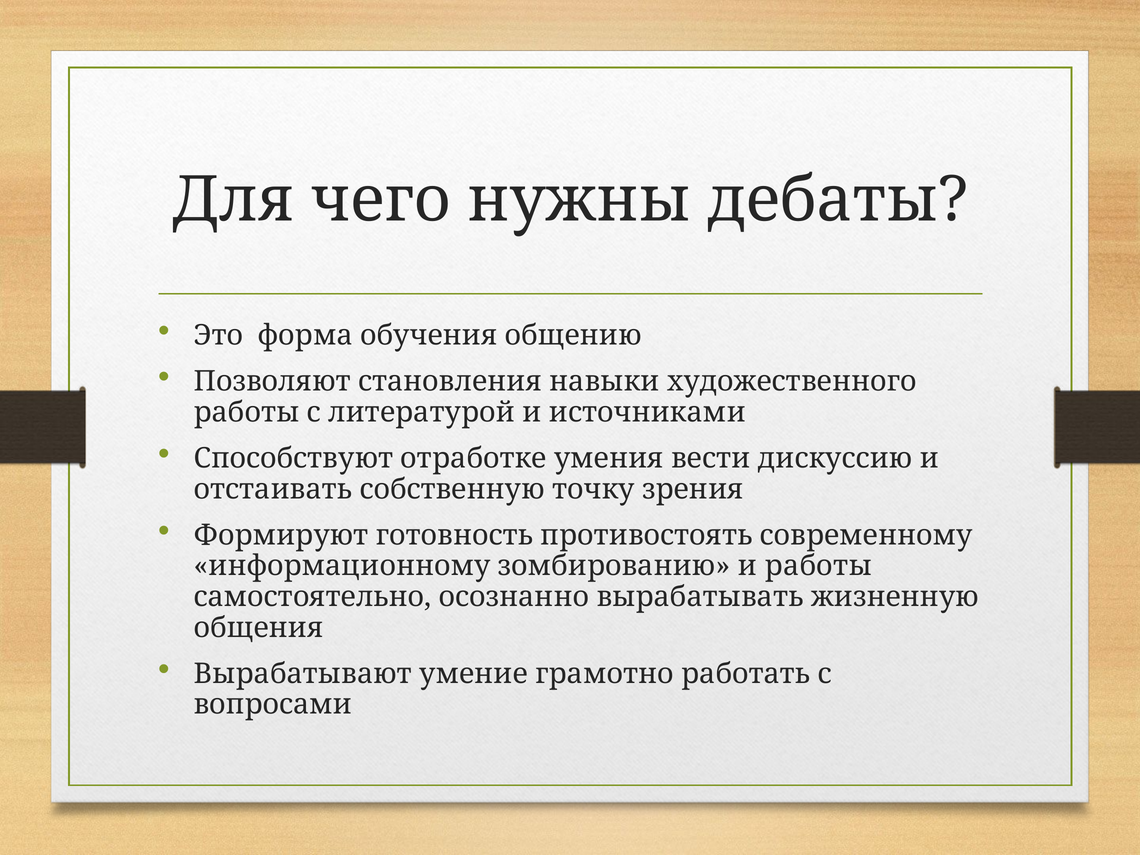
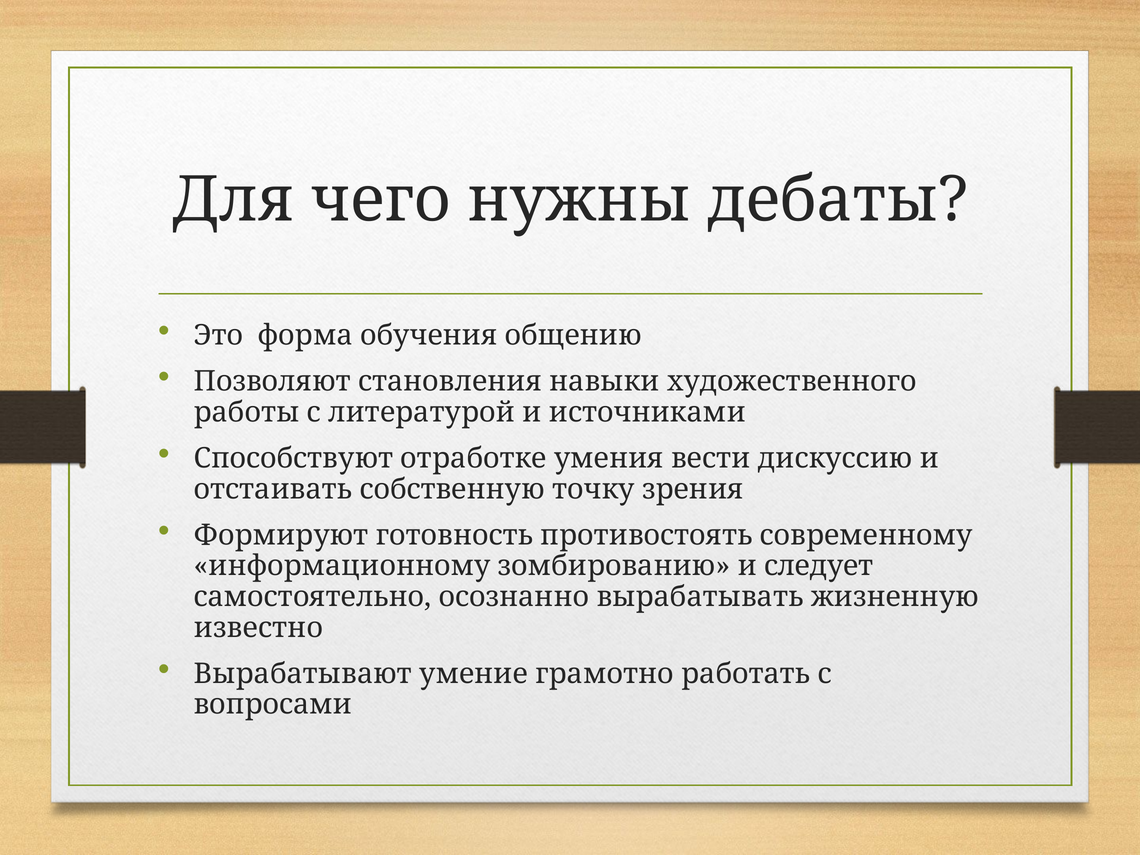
и работы: работы -> следует (819, 566)
общения: общения -> известно (258, 628)
